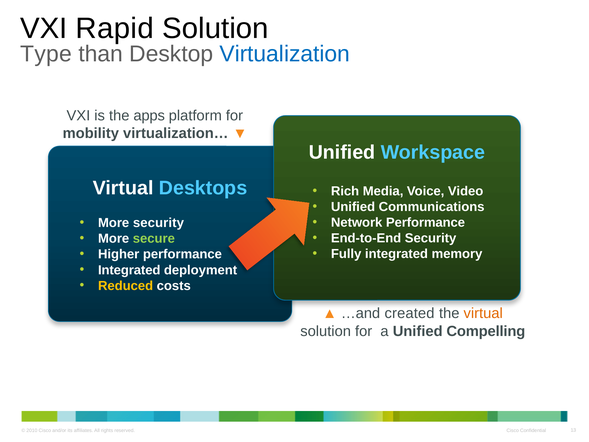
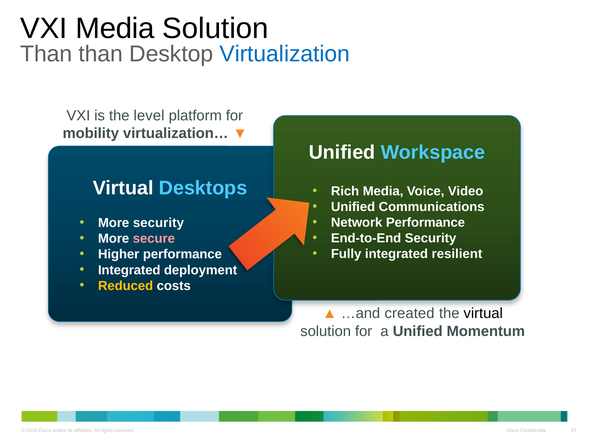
VXI Rapid: Rapid -> Media (115, 28)
Type: Type -> Than (46, 54)
apps: apps -> level (149, 116)
secure colour: light green -> pink (154, 238)
memory: memory -> resilient (457, 254)
virtual colour: orange -> black (483, 313)
Compelling: Compelling -> Momentum (486, 331)
